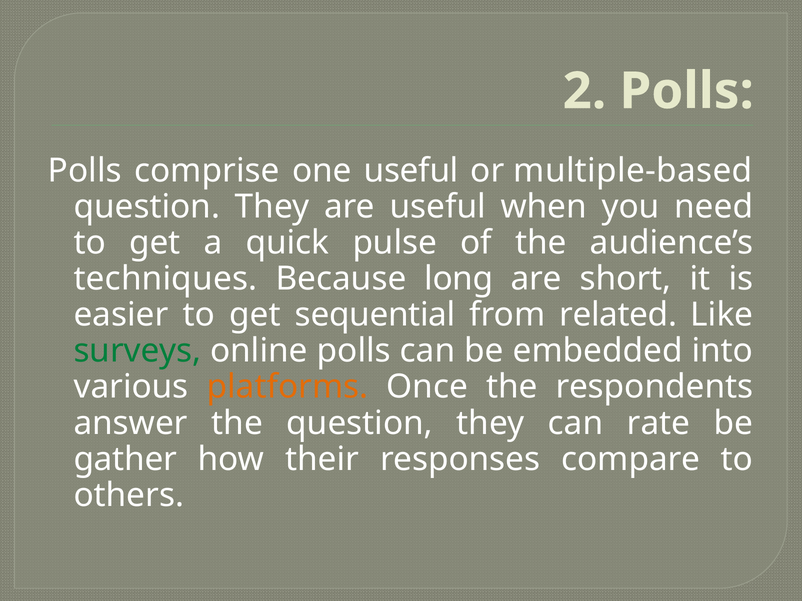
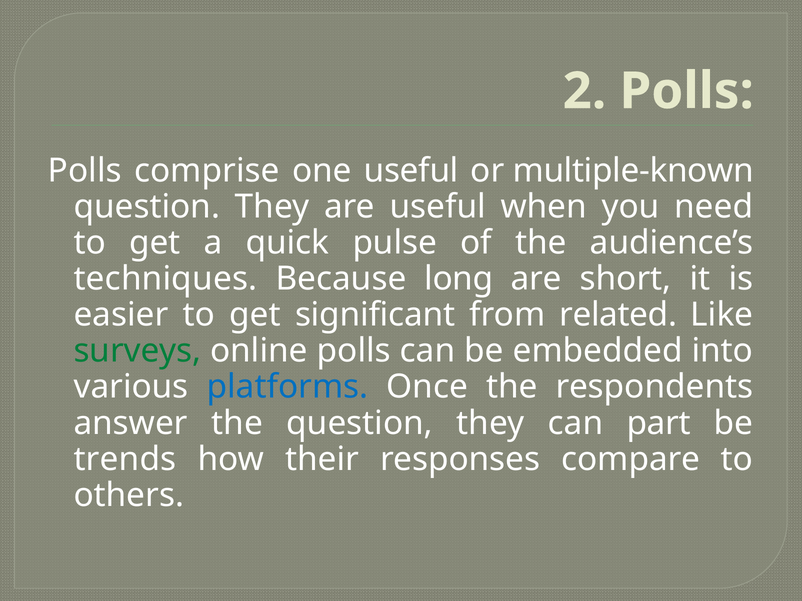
multiple-based: multiple-based -> multiple-known (633, 171)
sequential: sequential -> significant (375, 315)
platforms colour: orange -> blue (287, 387)
rate: rate -> part (659, 423)
gather: gather -> trends (125, 459)
